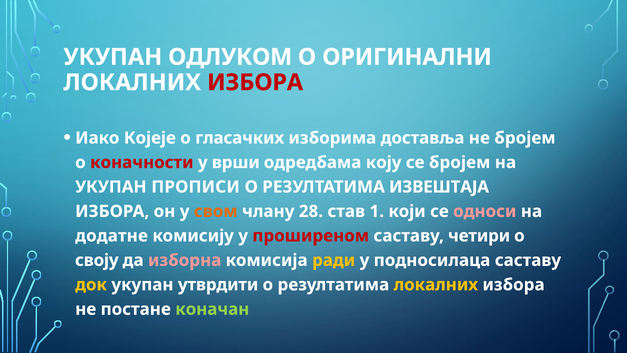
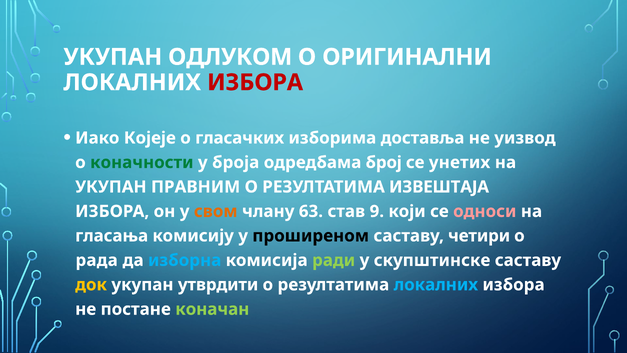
не бројем: бројем -> уизвод (525, 138)
коначности colour: red -> green (142, 162)
врши: врши -> броја (236, 162)
коју: коју -> број (384, 162)
се бројем: бројем -> унетих (460, 162)
ПРОПИСИ: ПРОПИСИ -> ПРАВНИМ (196, 187)
28: 28 -> 63 (311, 211)
1: 1 -> 9 (377, 211)
додатне: додатне -> гласања (112, 236)
проширеном colour: red -> black (311, 236)
своју: своју -> рада (97, 260)
изборна colour: pink -> light blue (185, 260)
ради colour: yellow -> light green (334, 260)
подносилаца: подносилаца -> скупштинске (432, 260)
локалних colour: yellow -> light blue (436, 285)
